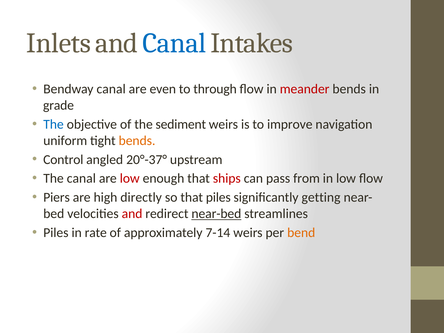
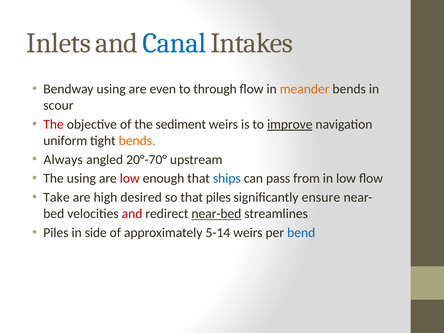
Bendway canal: canal -> using (111, 89)
meander colour: red -> orange (305, 89)
grade: grade -> scour (58, 105)
The colour: blue -> red (54, 124)
improve underline: none -> present (290, 124)
Control: Control -> Always (63, 160)
20°-37°: 20°-37° -> 20°-70° (147, 160)
The canal: canal -> using (81, 179)
ships colour: red -> blue (227, 179)
Piers: Piers -> Take (56, 197)
directly: directly -> desired (141, 197)
getting: getting -> ensure (321, 197)
rate: rate -> side (96, 233)
7-14: 7-14 -> 5-14 (218, 233)
bend colour: orange -> blue (301, 233)
